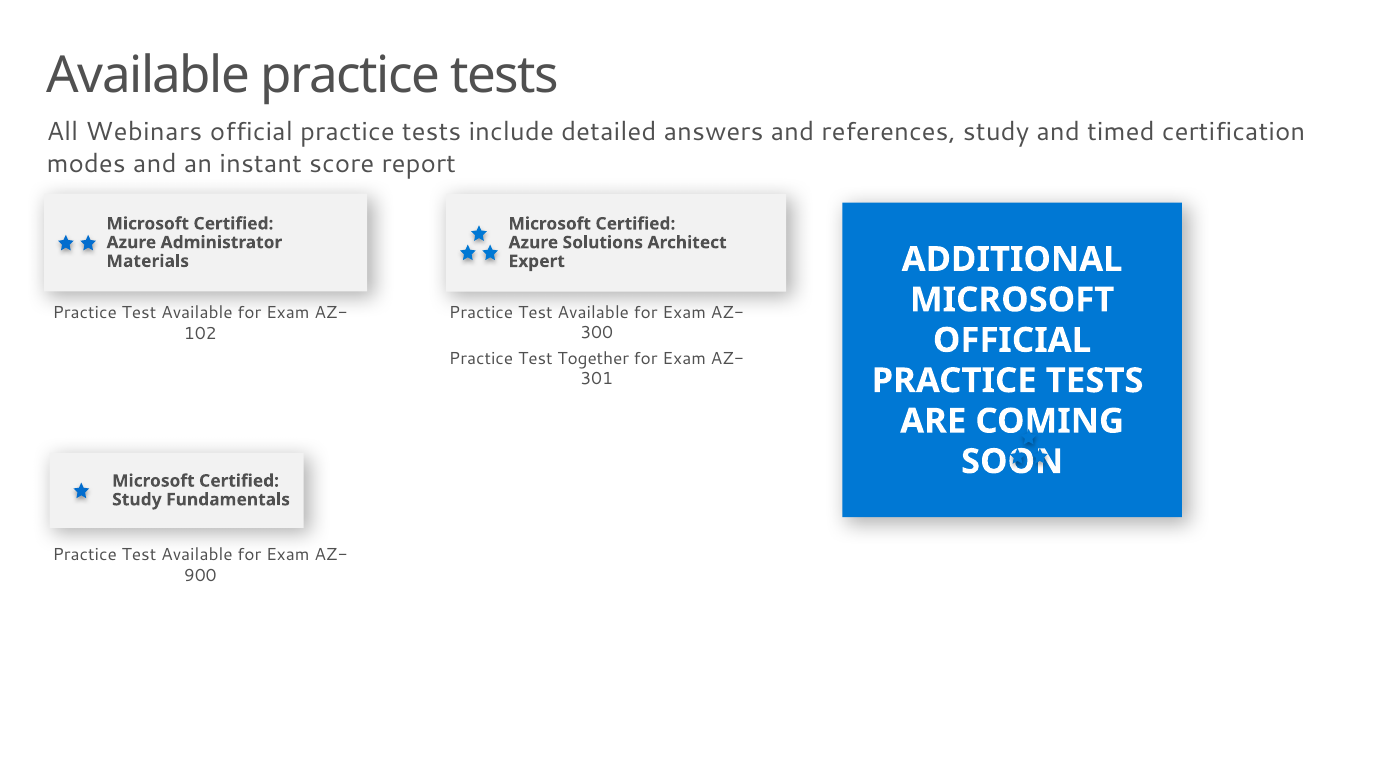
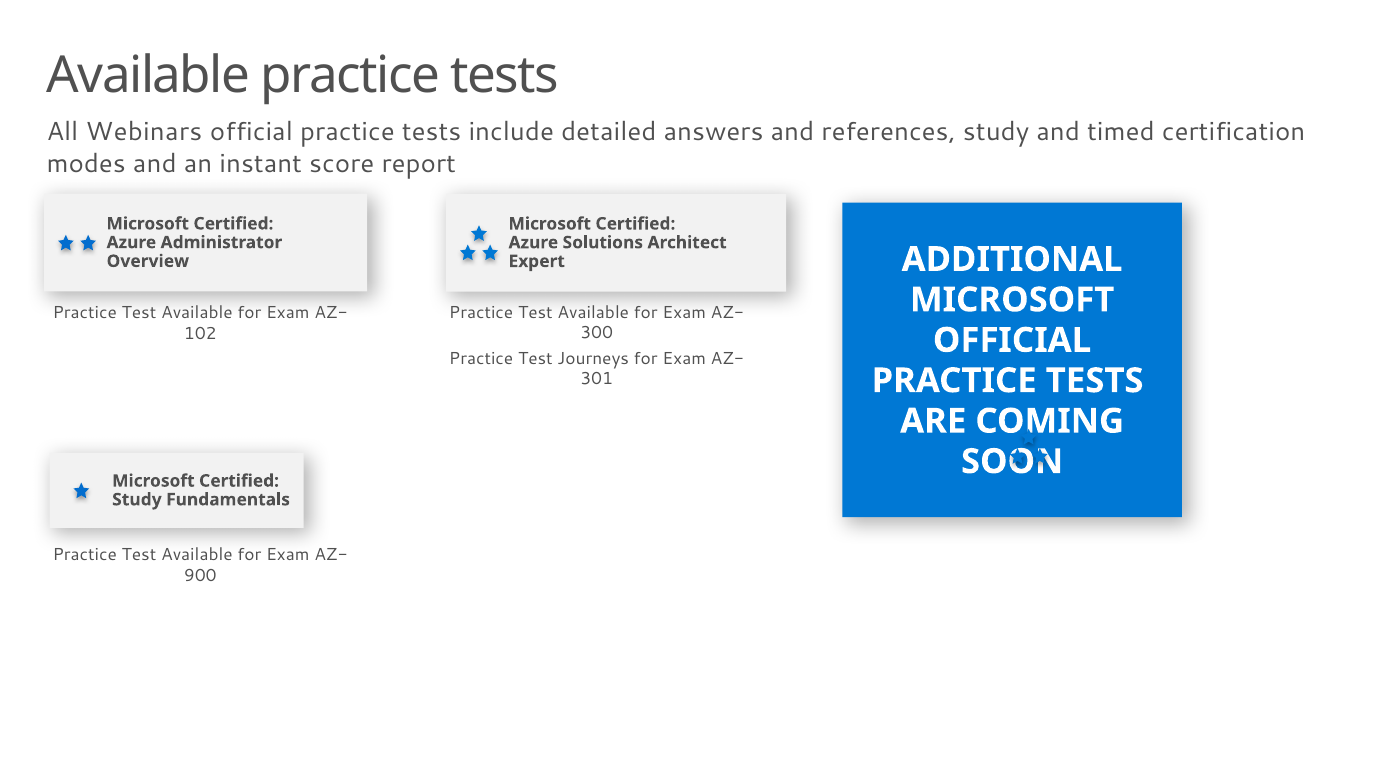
Materials: Materials -> Overview (148, 261)
Together: Together -> Journeys (593, 359)
